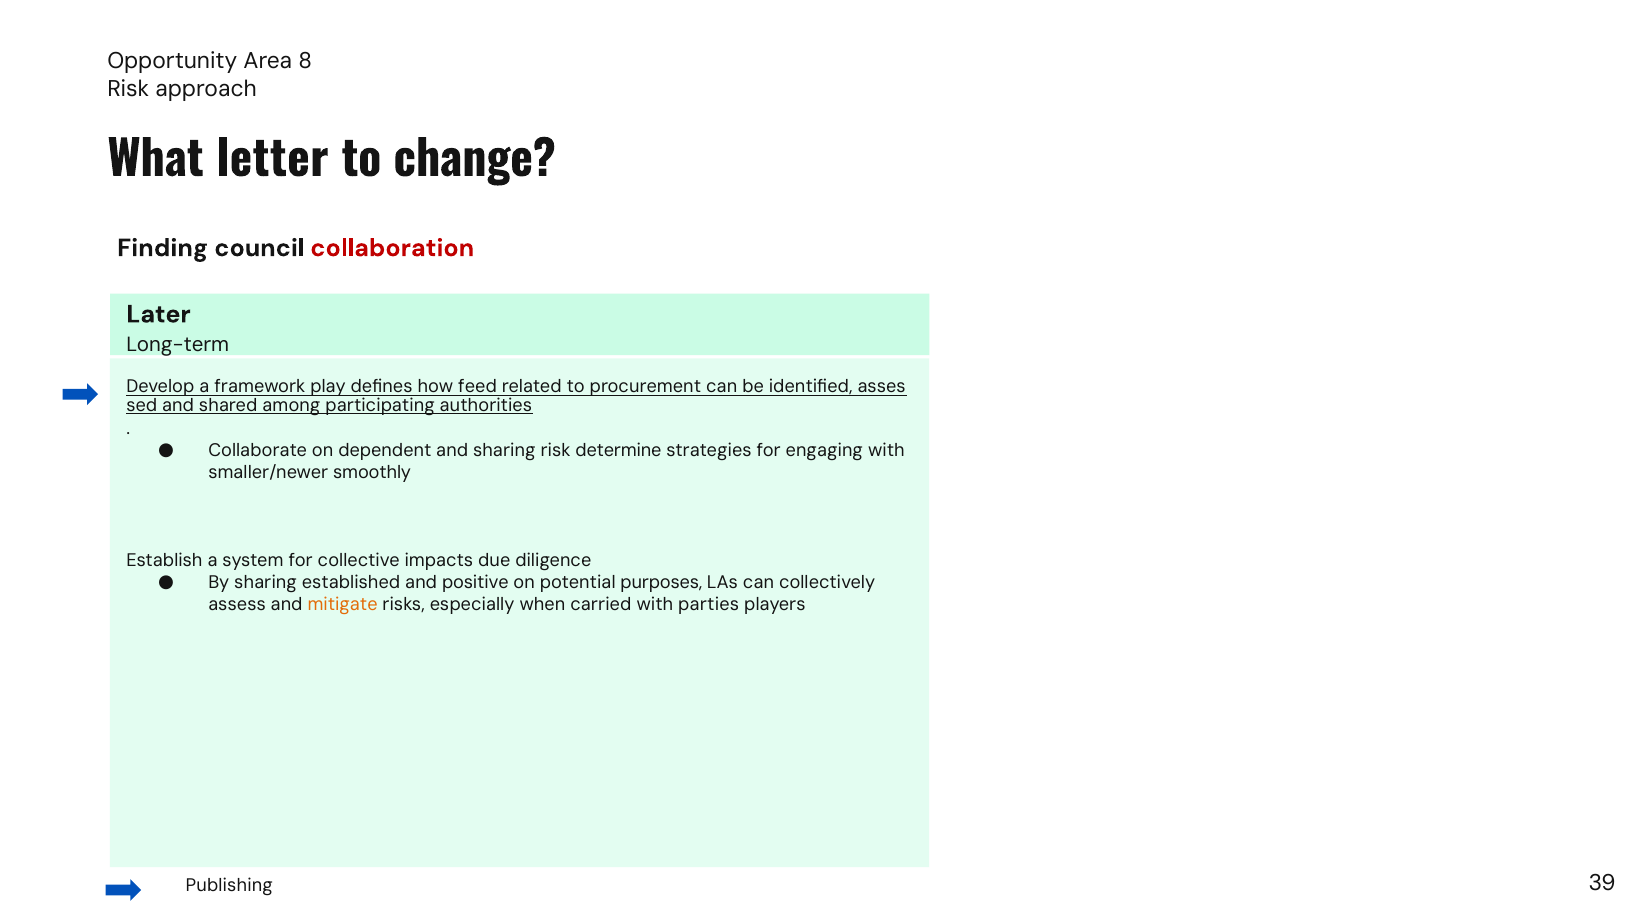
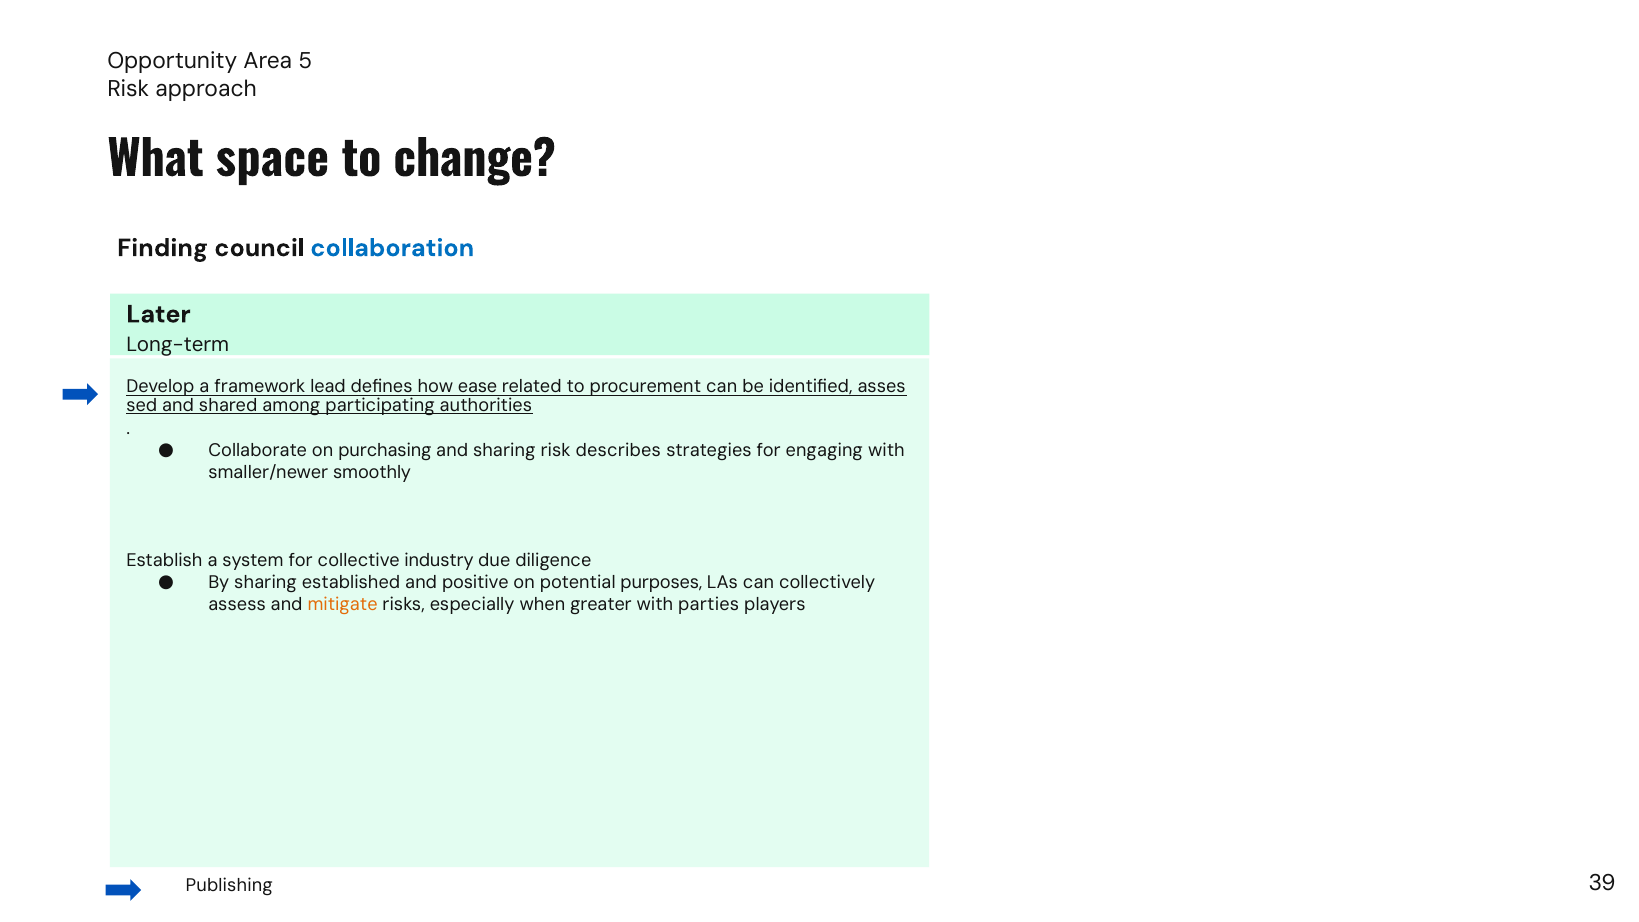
8: 8 -> 5 (305, 61)
letter: letter -> space (272, 160)
collaboration colour: red -> blue (392, 248)
play: play -> lead (328, 387)
feed: feed -> ease (478, 387)
dependent: dependent -> purchasing (385, 451)
determine: determine -> describes (618, 451)
impacts: impacts -> industry (439, 561)
carried: carried -> greater (601, 604)
